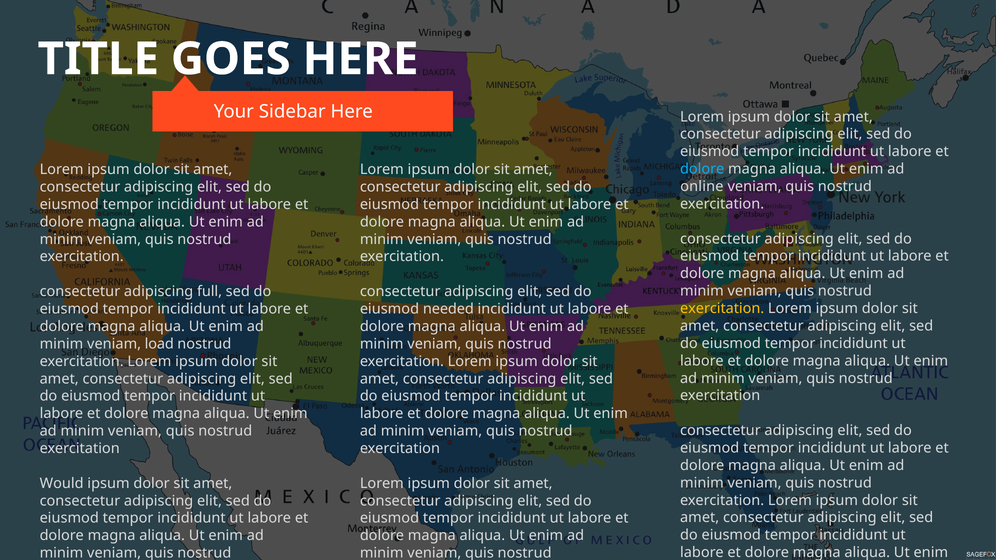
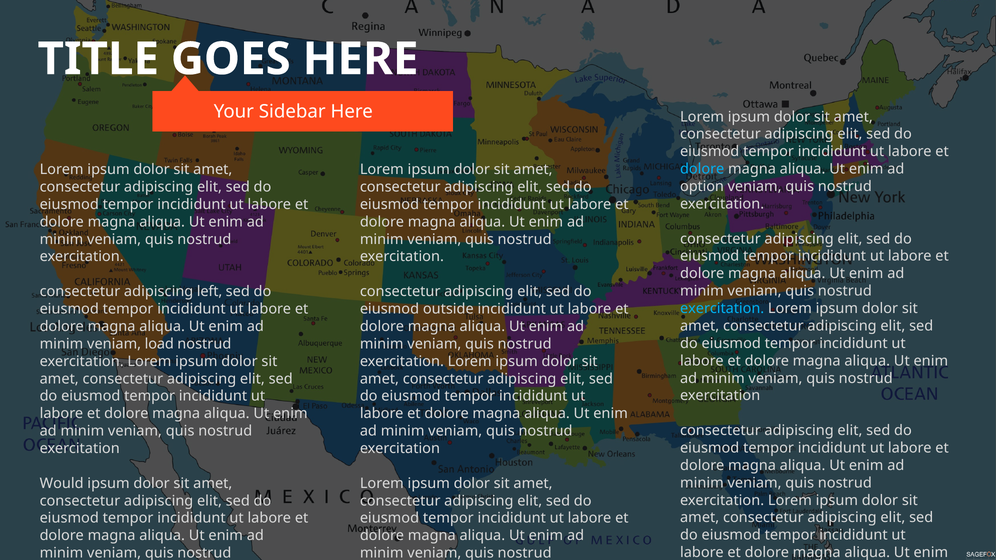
online: online -> option (702, 187)
full: full -> left (210, 292)
exercitation colour: yellow -> light blue (722, 309)
needed: needed -> outside (448, 309)
